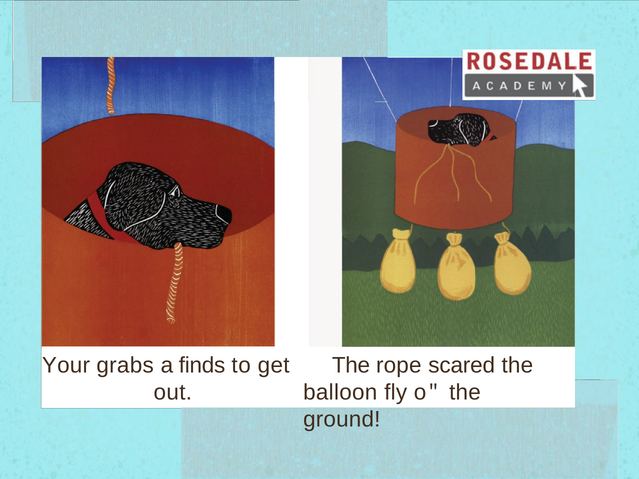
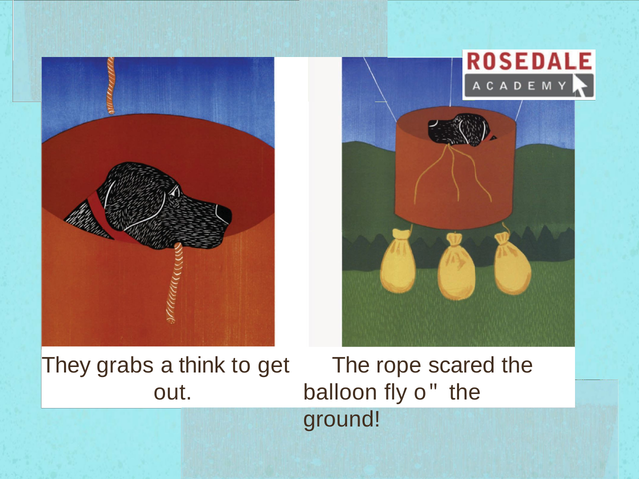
Your: Your -> They (66, 366)
finds: finds -> think (202, 366)
